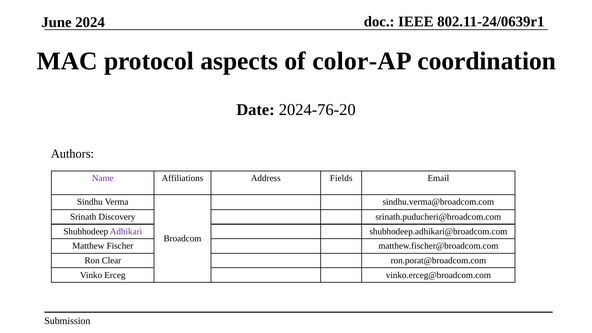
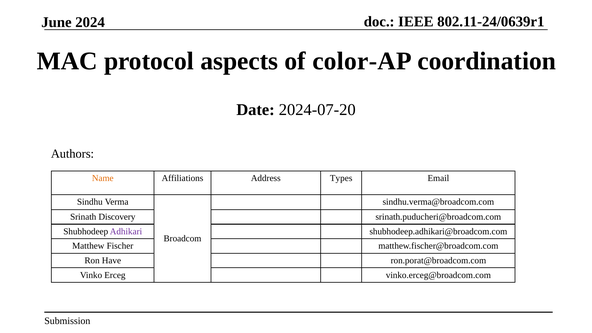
2024-76-20: 2024-76-20 -> 2024-07-20 (317, 110)
Name colour: purple -> orange (103, 178)
Fields: Fields -> Types (341, 178)
Clear: Clear -> Have (111, 261)
